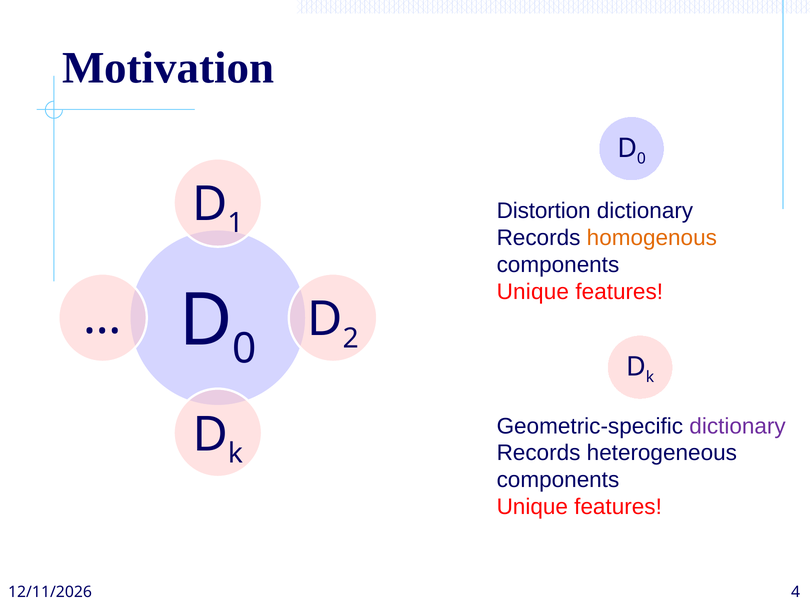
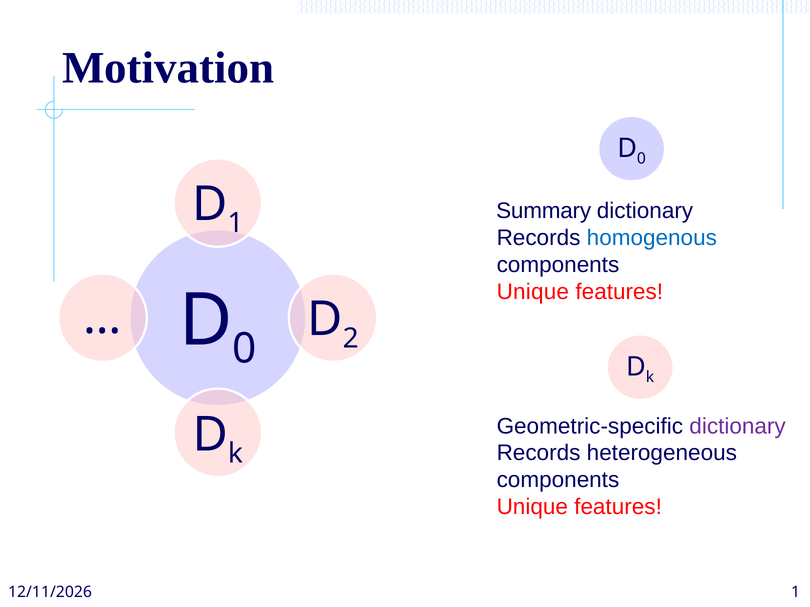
Distortion: Distortion -> Summary (544, 211)
homogenous colour: orange -> blue (652, 238)
4: 4 -> 1 (796, 593)
